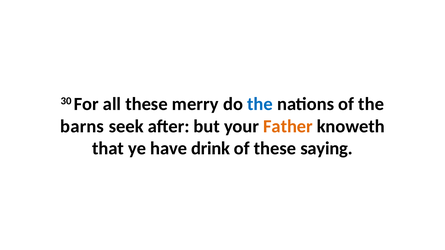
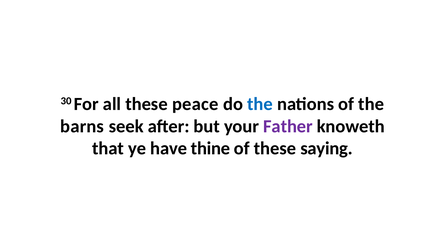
merry: merry -> peace (195, 104)
Father colour: orange -> purple (288, 126)
drink: drink -> thine (211, 149)
